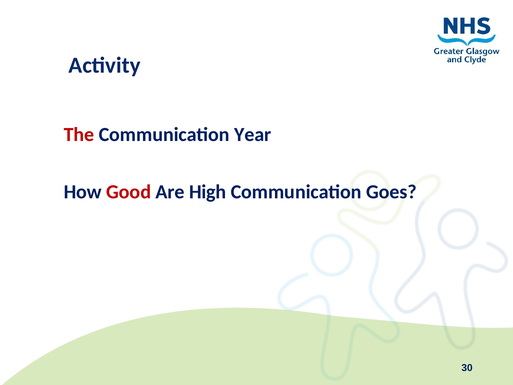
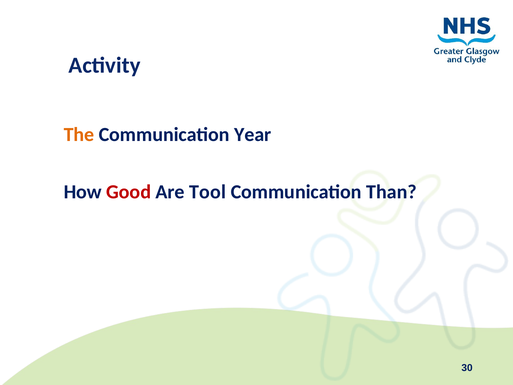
The colour: red -> orange (79, 134)
High: High -> Tool (208, 192)
Goes: Goes -> Than (391, 192)
